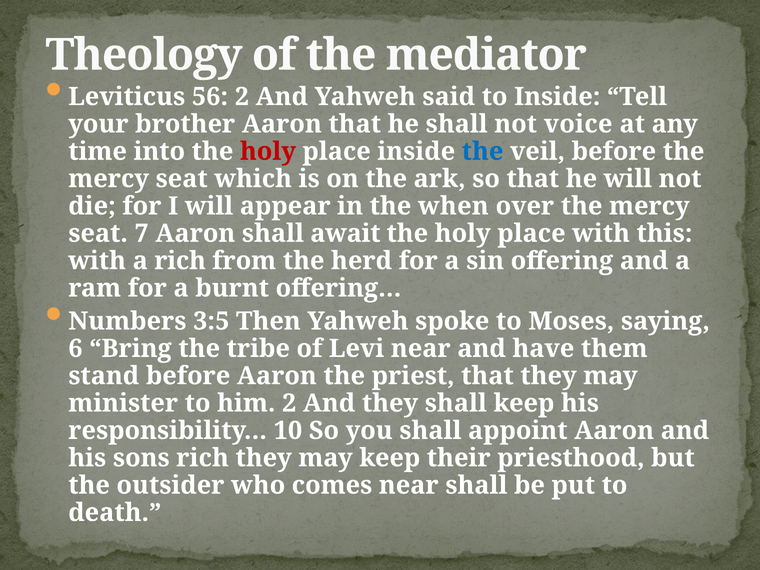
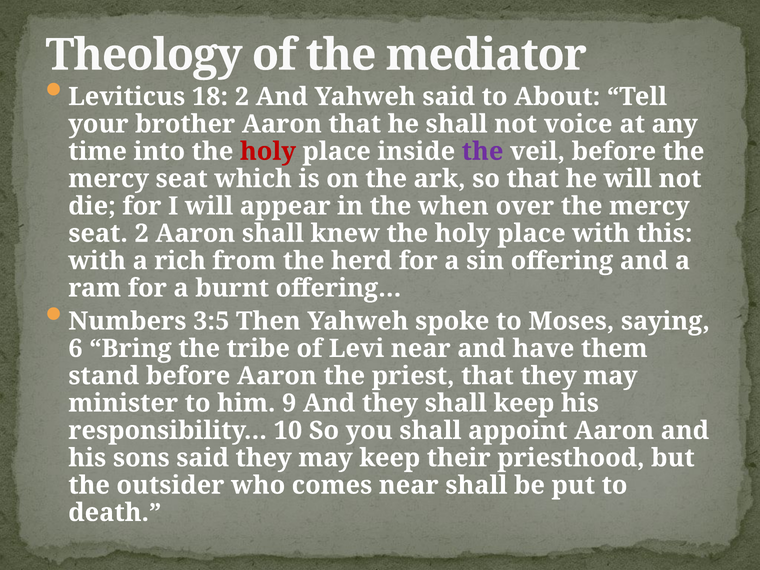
56: 56 -> 18 (210, 97)
to Inside: Inside -> About (557, 97)
the colour: blue -> purple (483, 151)
seat 7: 7 -> 2 (142, 233)
await: await -> knew (345, 233)
him 2: 2 -> 9 (289, 403)
sons rich: rich -> said (203, 458)
